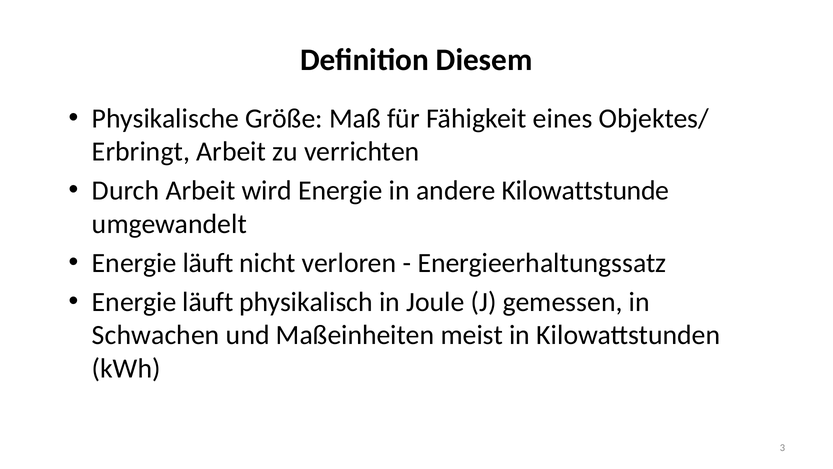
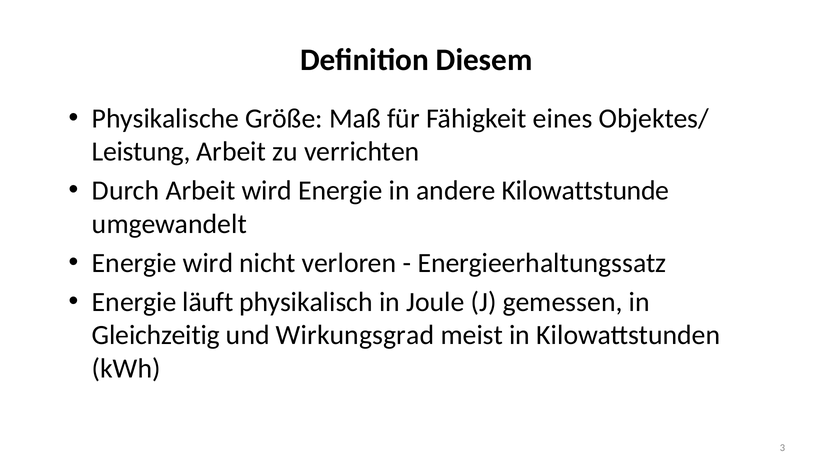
Erbringt: Erbringt -> Leistung (141, 152)
läuft: läuft -> wird (208, 263)
Schwachen: Schwachen -> Gleichzeitig (156, 335)
Maßeinheiten: Maßeinheiten -> Wirkungsgrad (355, 335)
